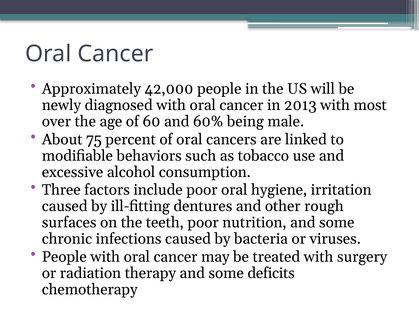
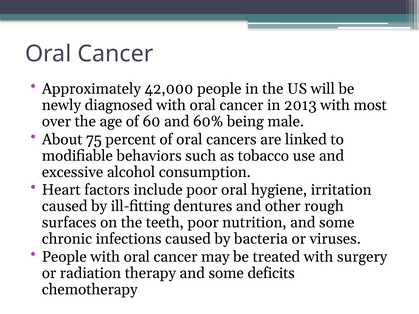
Three: Three -> Heart (61, 190)
